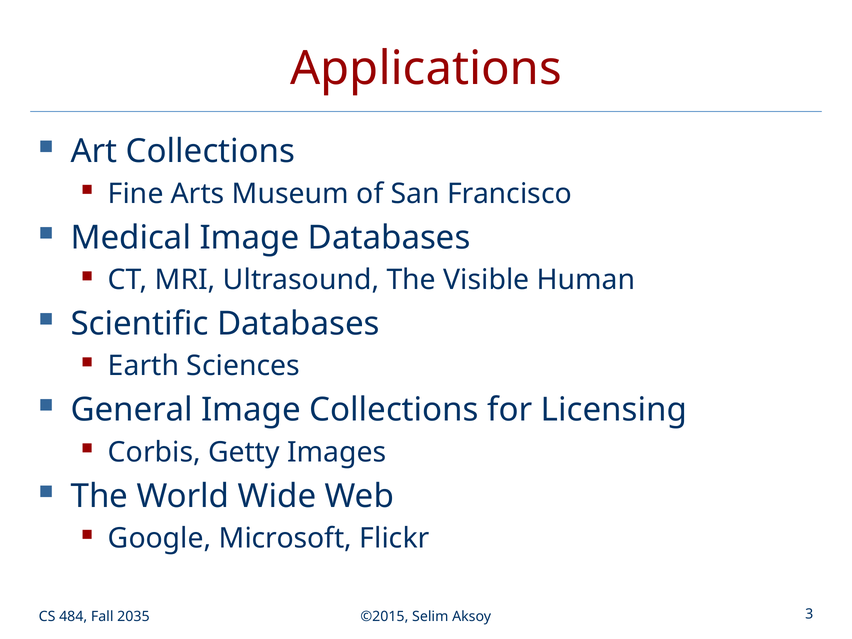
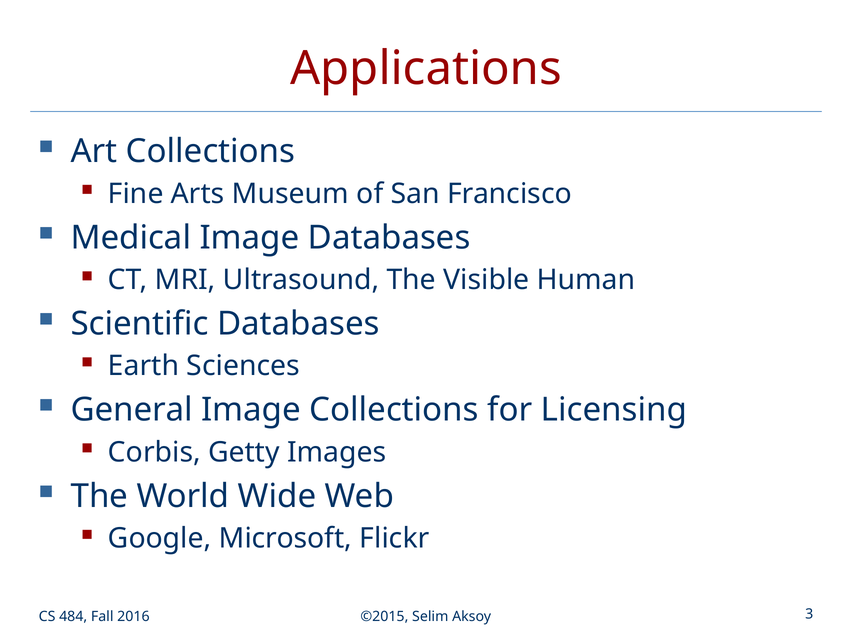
2035: 2035 -> 2016 (133, 616)
